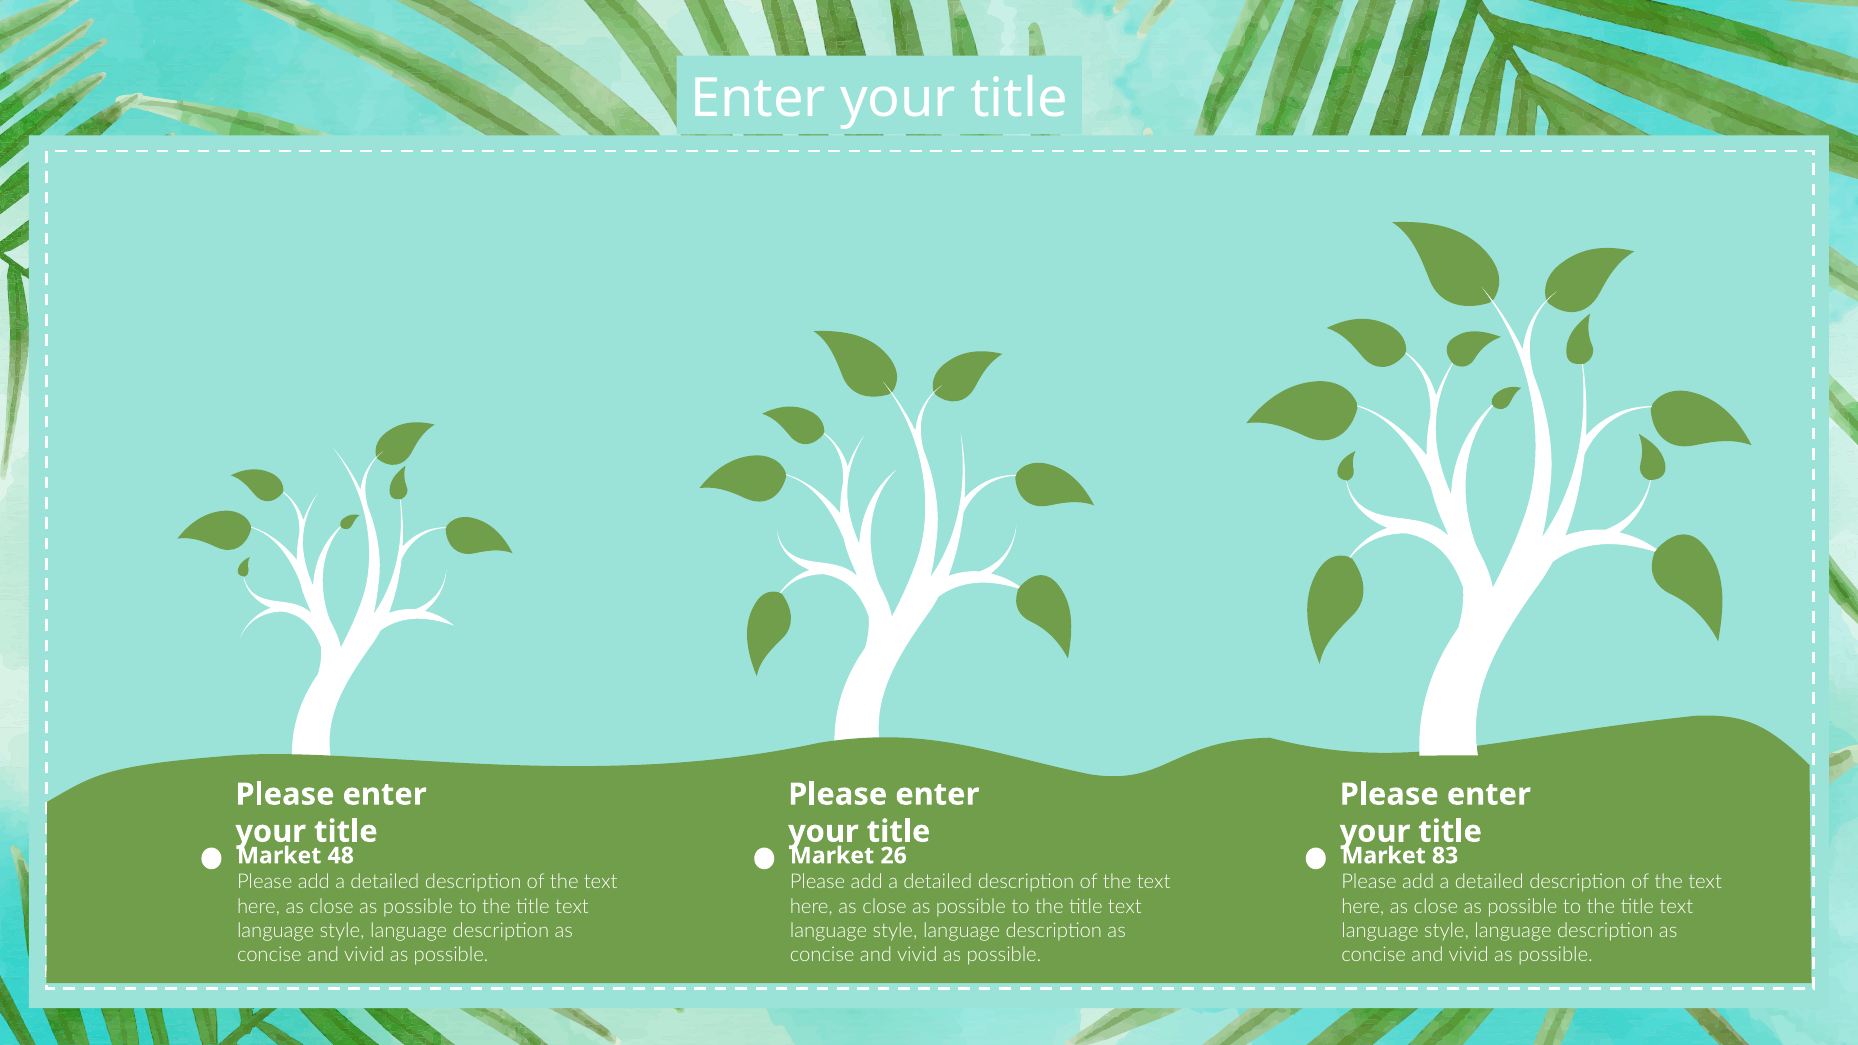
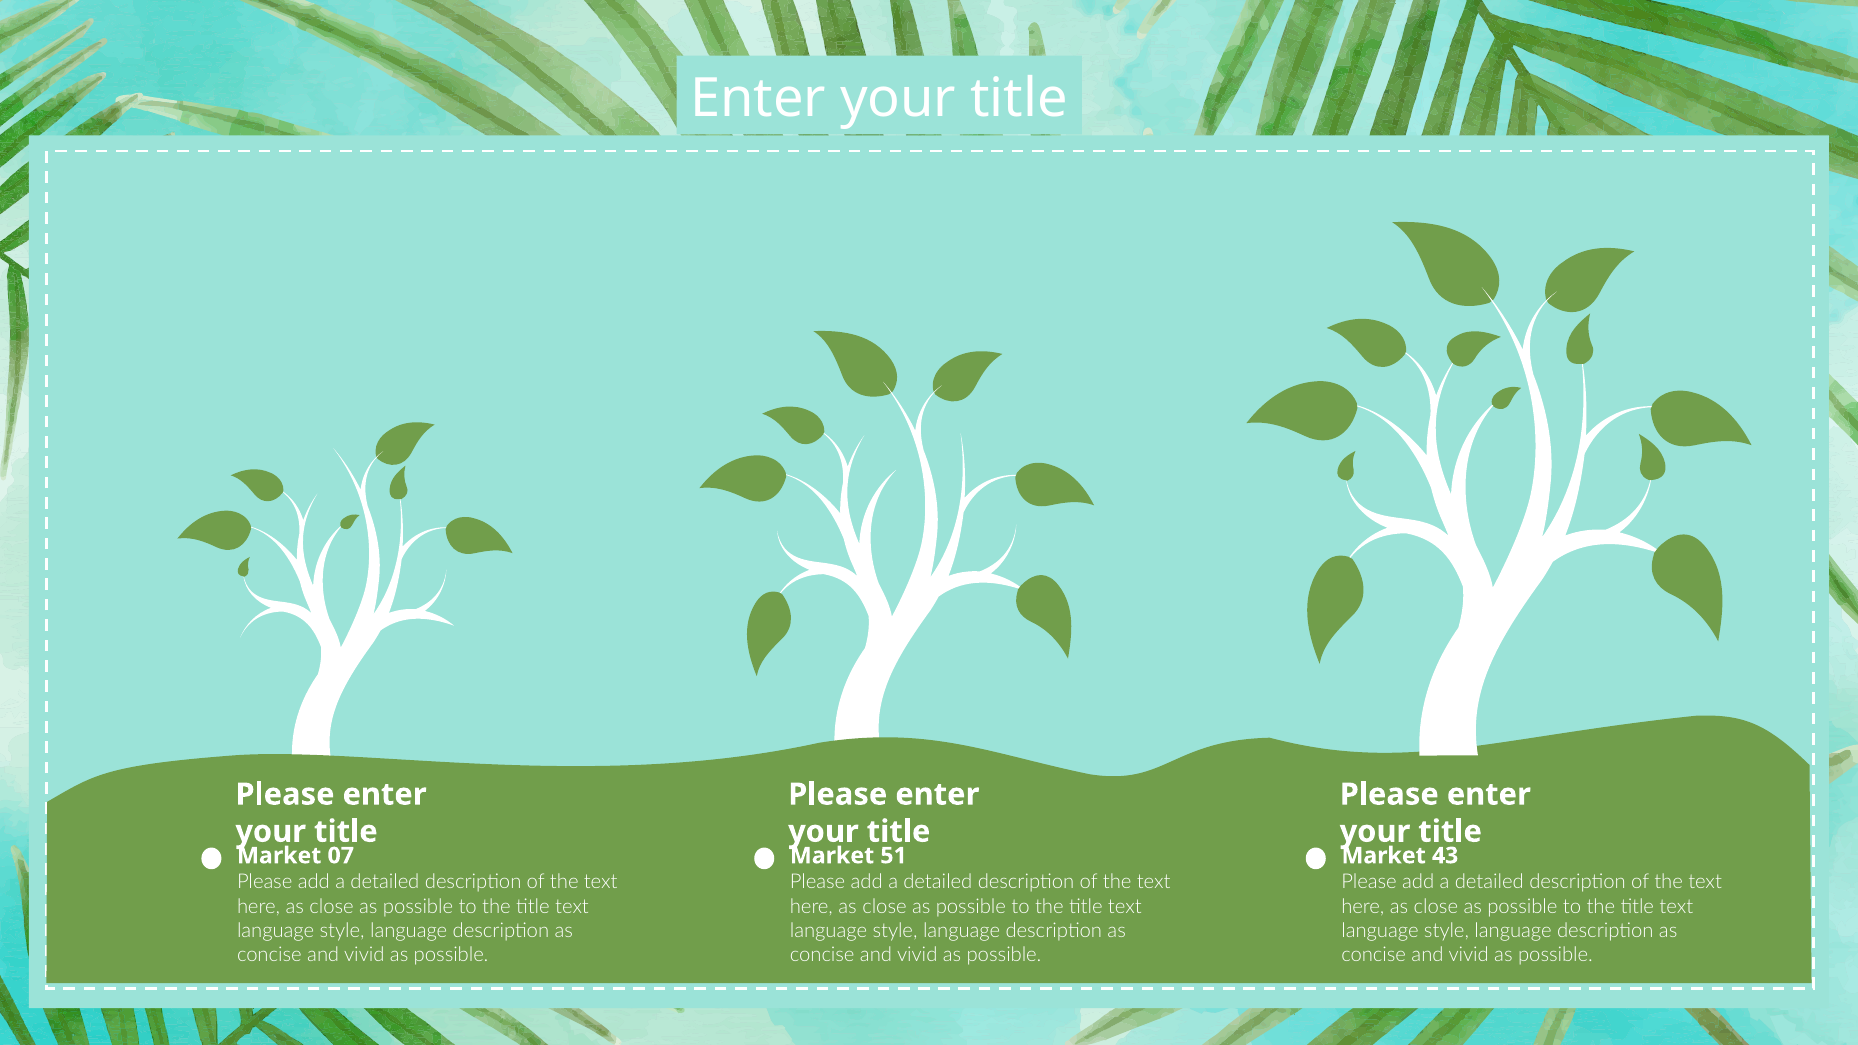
48: 48 -> 07 (341, 856)
26: 26 -> 51 (894, 856)
83: 83 -> 43 (1445, 856)
